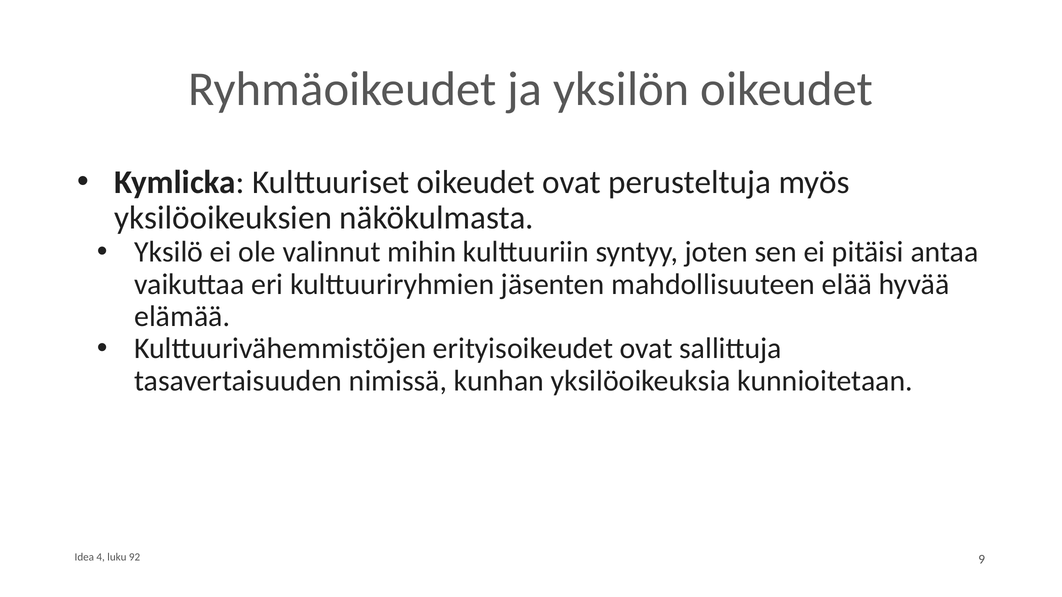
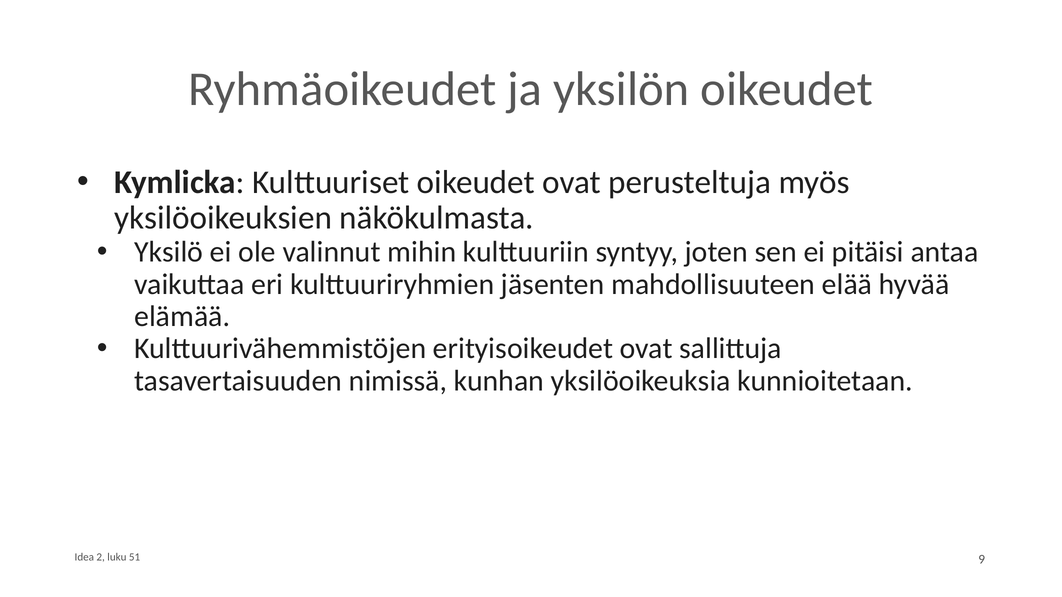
4: 4 -> 2 (101, 558)
92: 92 -> 51 (135, 558)
